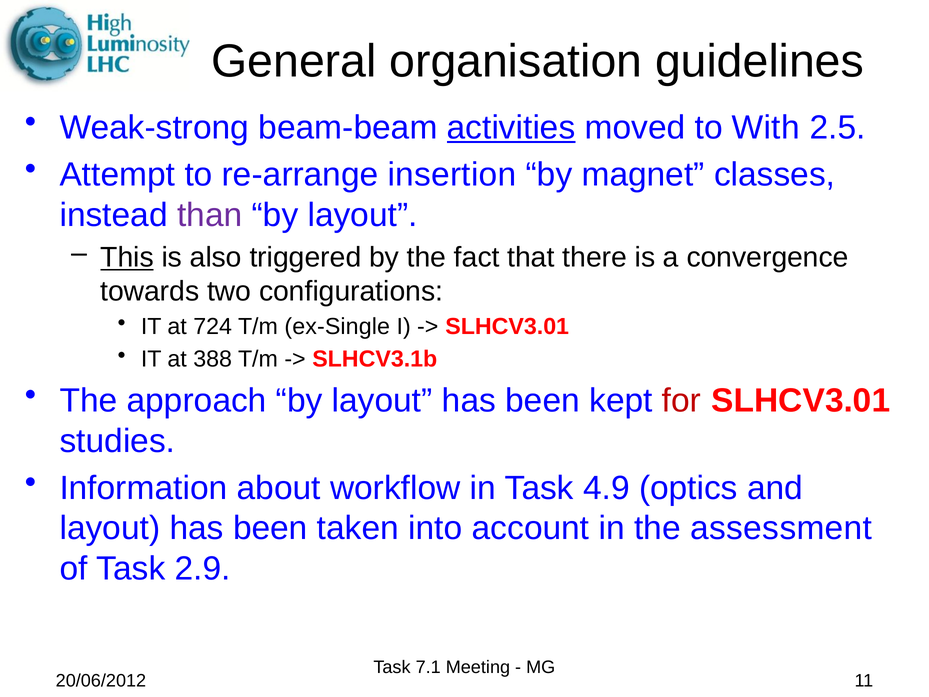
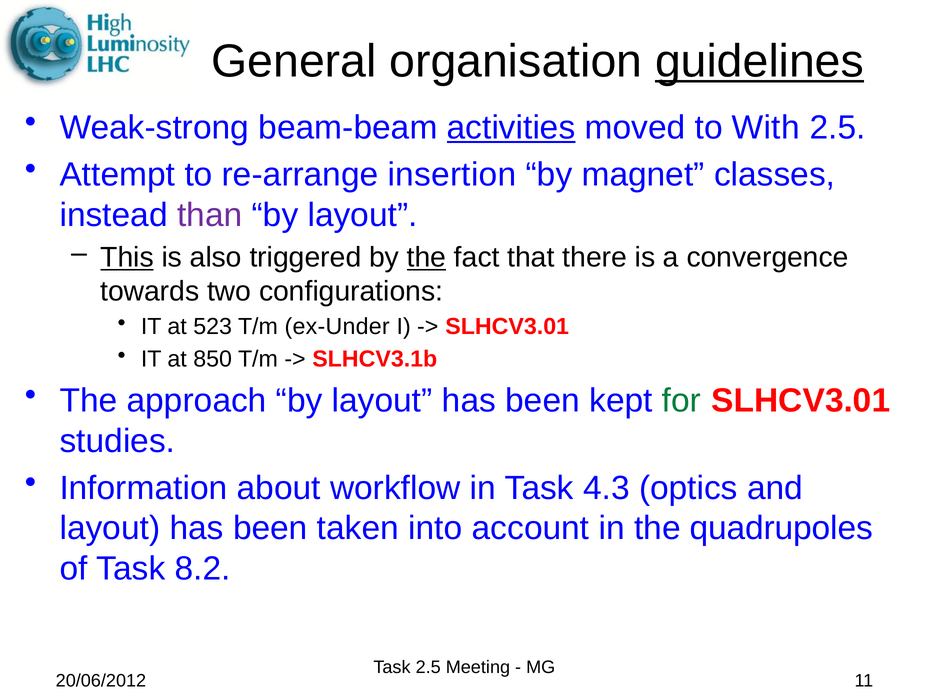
guidelines underline: none -> present (760, 61)
the underline: none -> present (427, 257)
724: 724 -> 523 (213, 327)
ex-Single: ex-Single -> ex-Under (337, 327)
388: 388 -> 850 (213, 359)
for colour: red -> green (682, 401)
4.9: 4.9 -> 4.3 (606, 488)
assessment: assessment -> quadrupoles (781, 528)
2.9: 2.9 -> 8.2 (203, 568)
Task 7.1: 7.1 -> 2.5 (428, 667)
